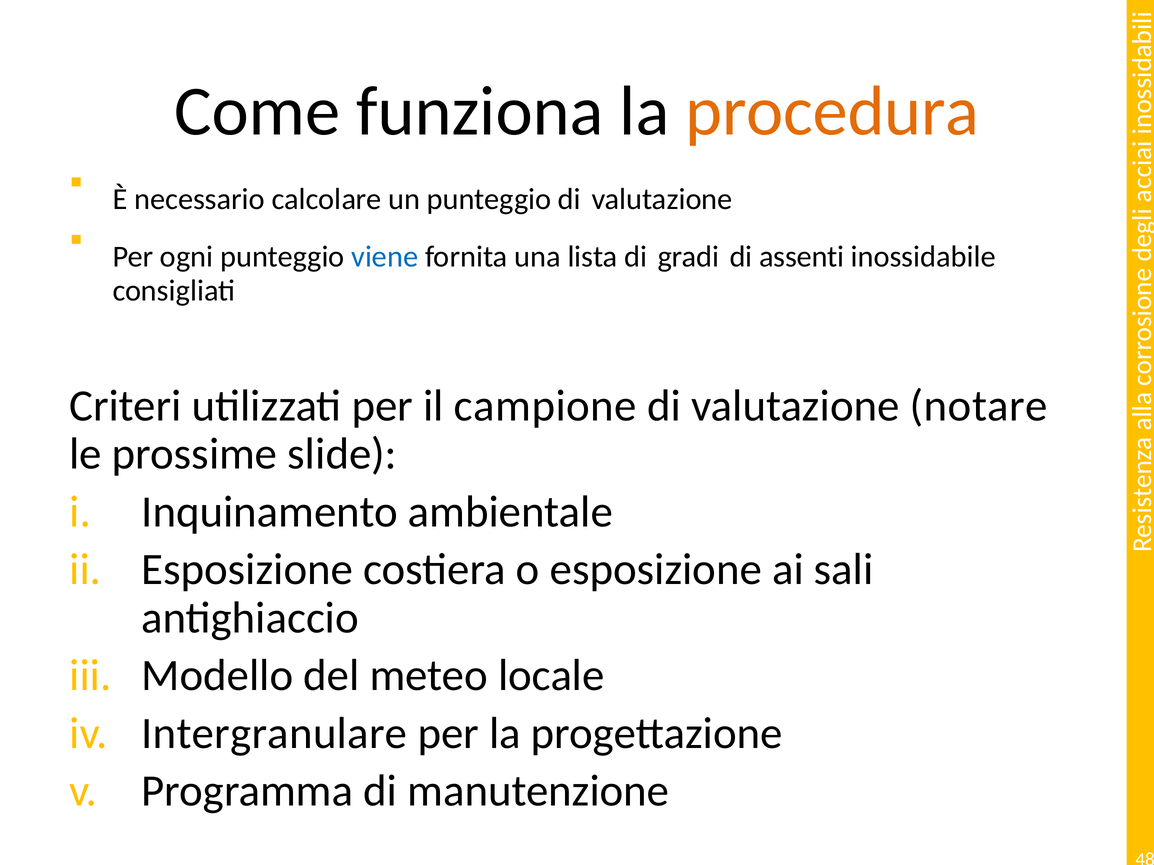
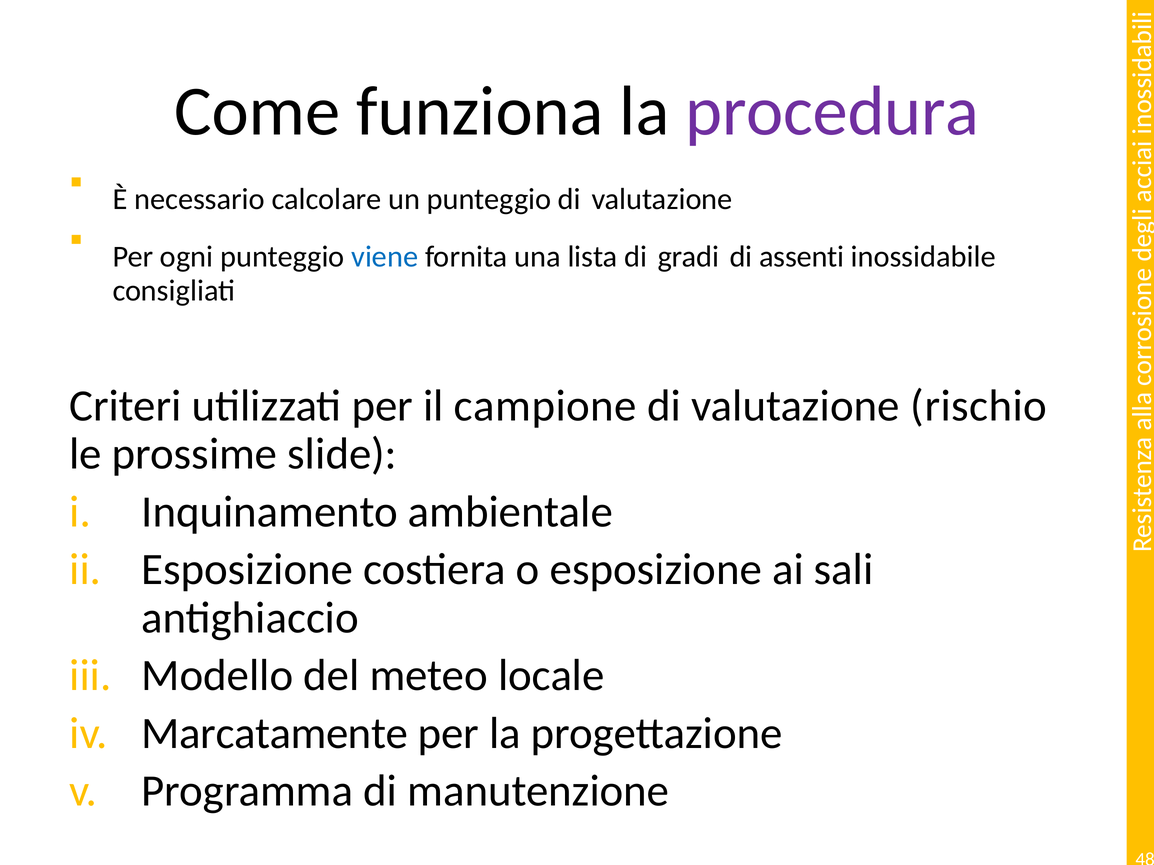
procedura colour: orange -> purple (832, 112)
notare: notare -> rischio (979, 406)
Intergranulare: Intergranulare -> Marcatamente (275, 734)
